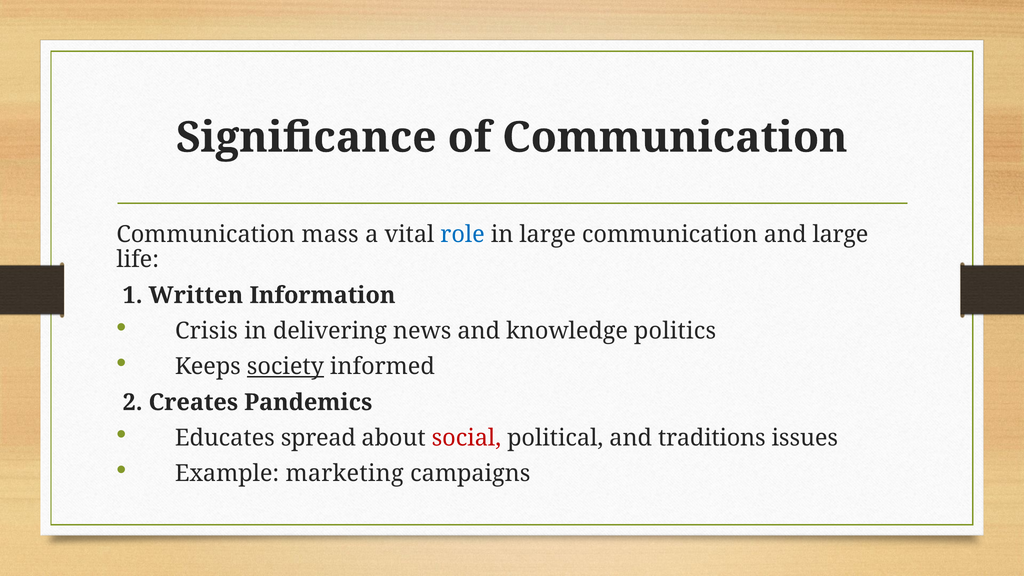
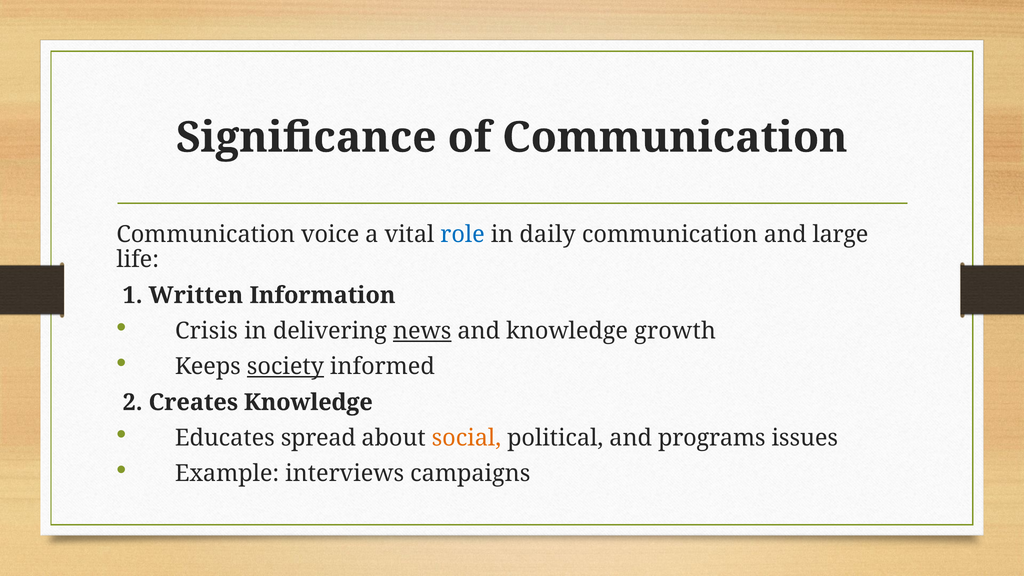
mass: mass -> voice (330, 234)
in large: large -> daily (548, 234)
news underline: none -> present (422, 331)
politics: politics -> growth (675, 331)
Creates Pandemics: Pandemics -> Knowledge (308, 402)
social colour: red -> orange (466, 438)
traditions: traditions -> programs (712, 438)
marketing: marketing -> interviews (345, 474)
